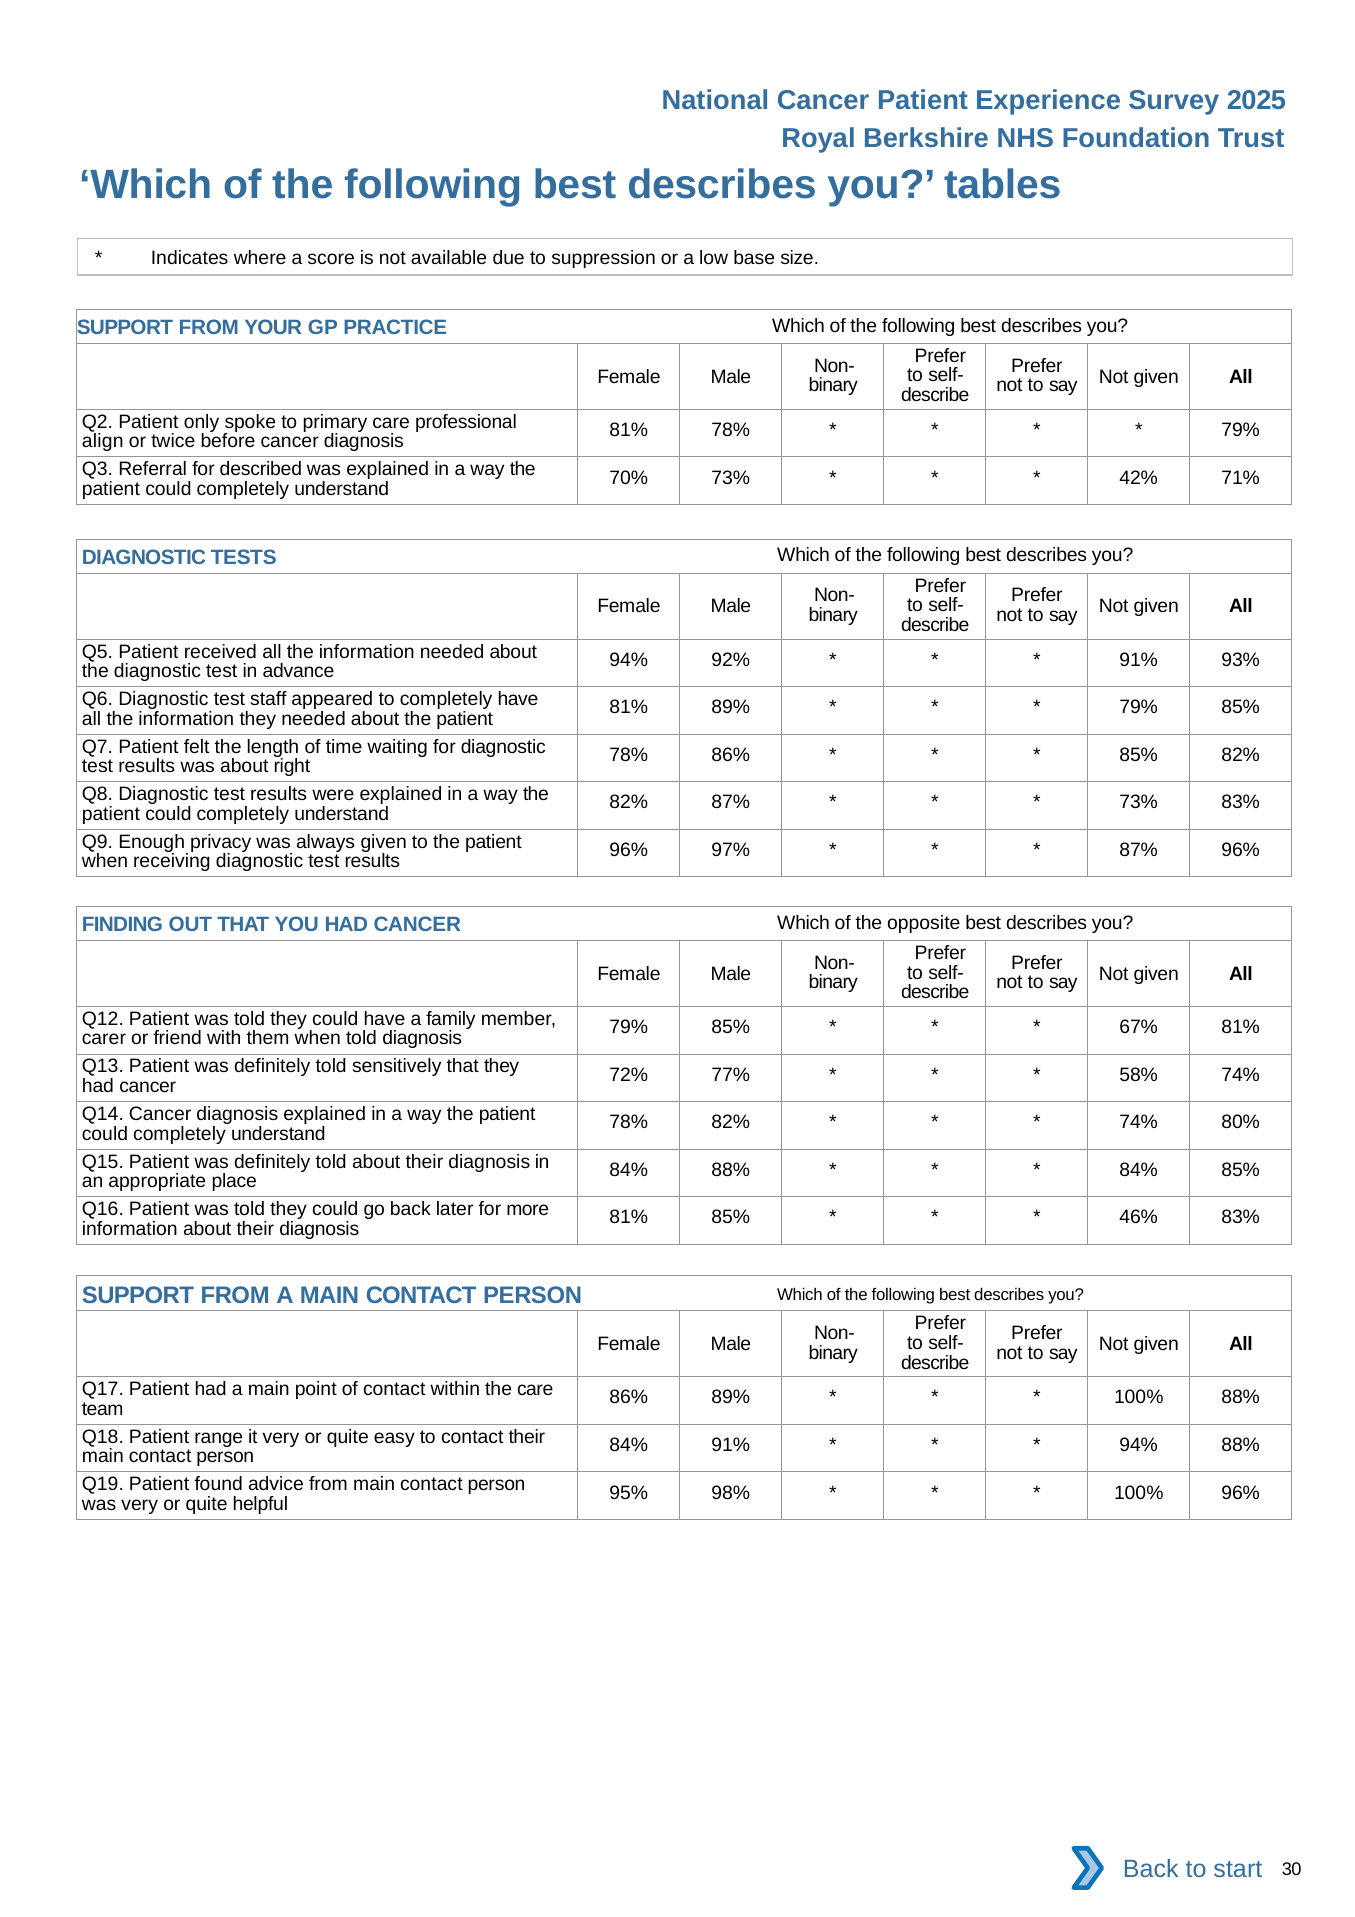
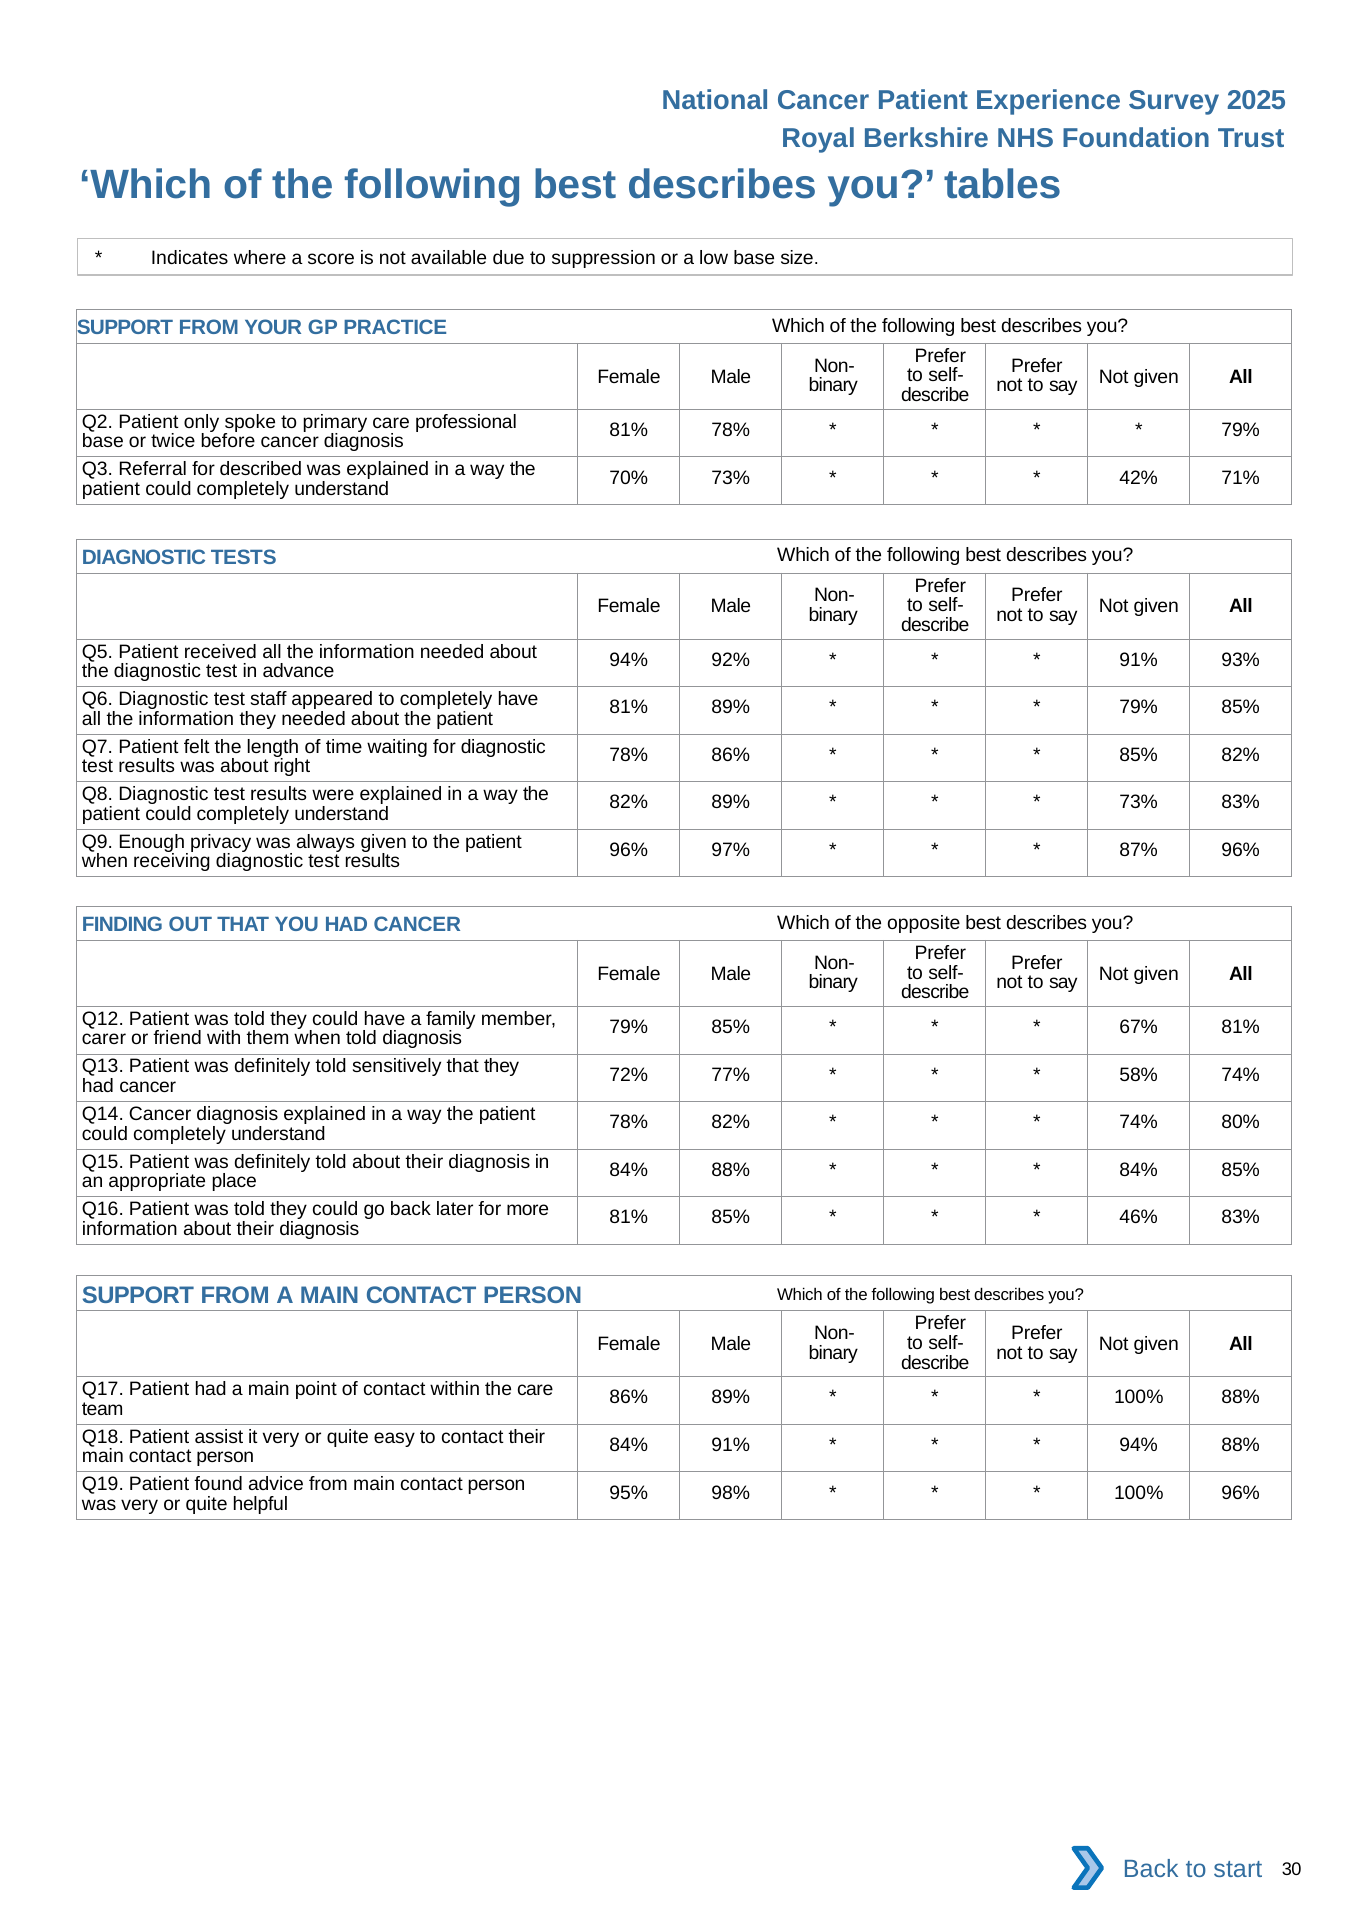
align: align -> base (103, 442)
82% 87%: 87% -> 89% (731, 803)
range: range -> assist (219, 1437)
